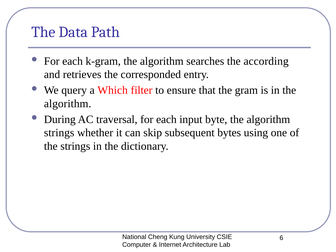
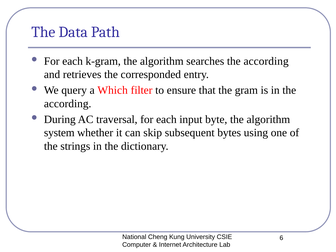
algorithm: algorithm -> according (68, 104)
strings: strings -> system (59, 133)
